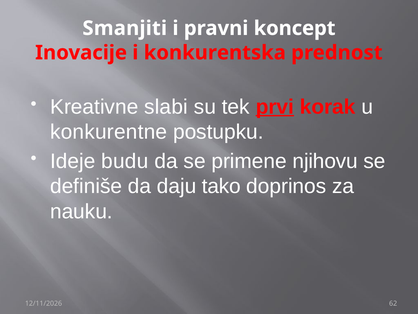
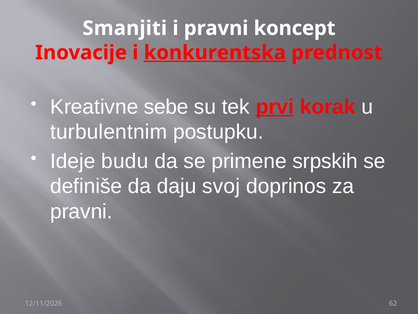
konkurentska underline: none -> present (215, 53)
slabi: slabi -> sebe (166, 107)
konkurentne: konkurentne -> turbulentnim (109, 132)
njihovu: njihovu -> srpskih (325, 161)
tako: tako -> svoj (221, 186)
nauku: nauku -> pravni (81, 211)
